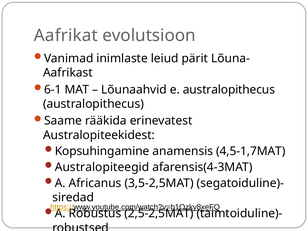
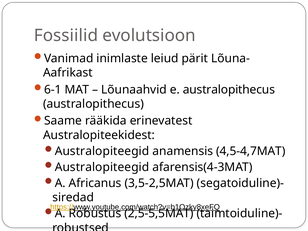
Aafrikat: Aafrikat -> Fossiilid (66, 36)
Kopsuhingamine: Kopsuhingamine -> Australopiteegid (102, 151)
4,5-1,7MAT: 4,5-1,7MAT -> 4,5-4,7MAT (251, 151)
2,5-2,5MAT: 2,5-2,5MAT -> 2,5-5,5MAT (159, 213)
